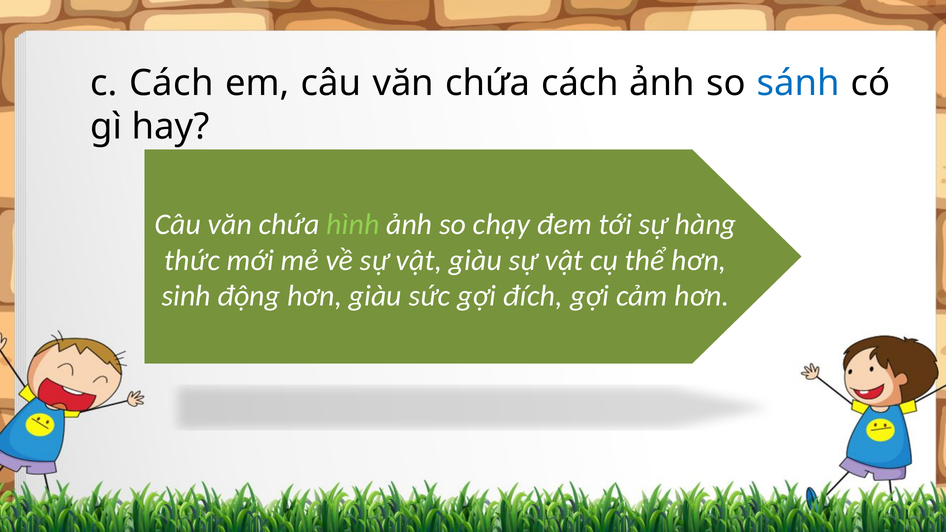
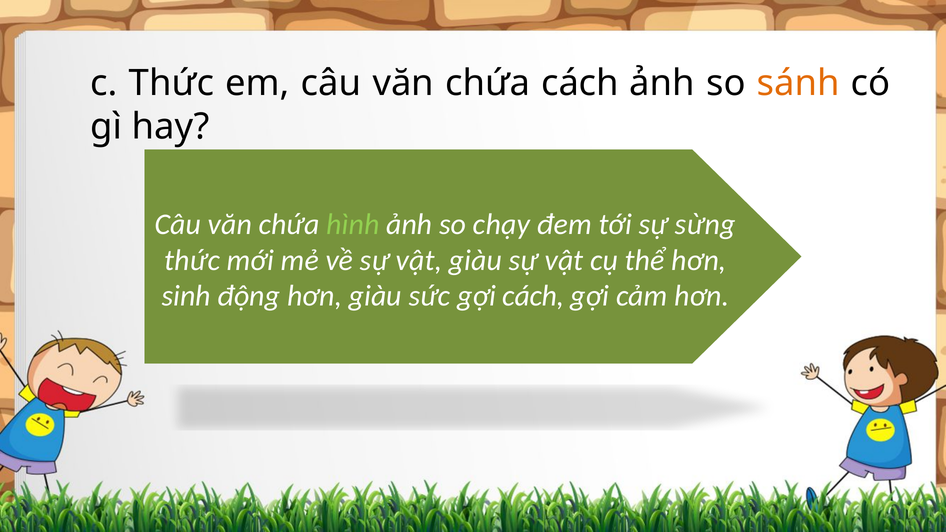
c Cách: Cách -> Thức (171, 83)
sánh colour: blue -> orange (798, 83)
hàng: hàng -> sừng (705, 224)
gợi đích: đích -> cách (533, 296)
